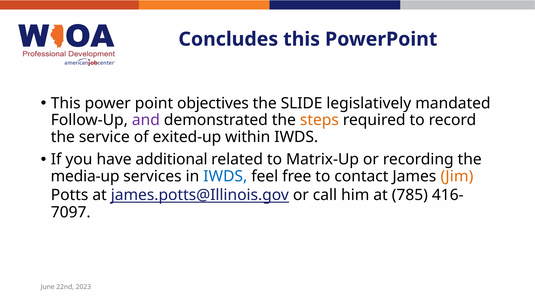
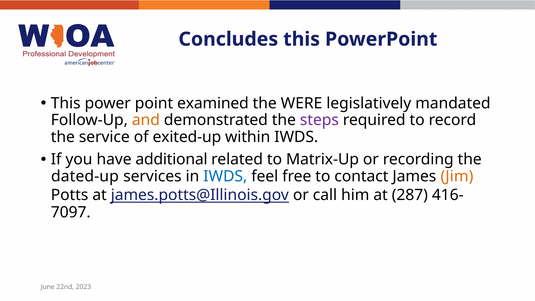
objectives: objectives -> examined (213, 103)
SLIDE: SLIDE -> WERE (302, 103)
and colour: purple -> orange (146, 120)
steps colour: orange -> purple (319, 120)
media-up: media-up -> dated-up (85, 176)
785: 785 -> 287 (410, 195)
